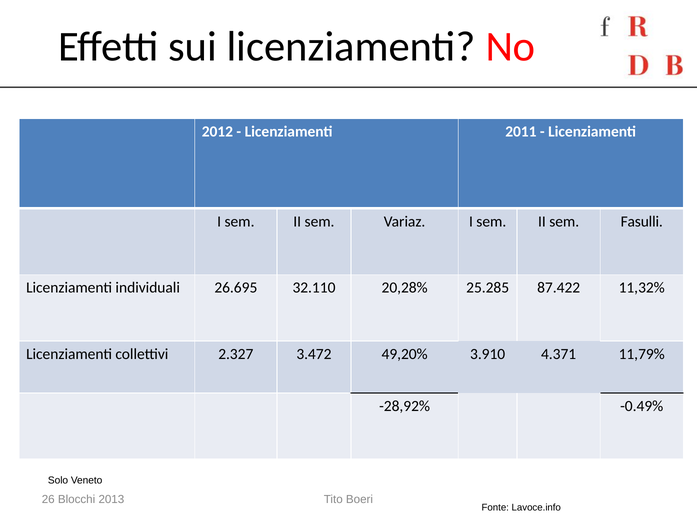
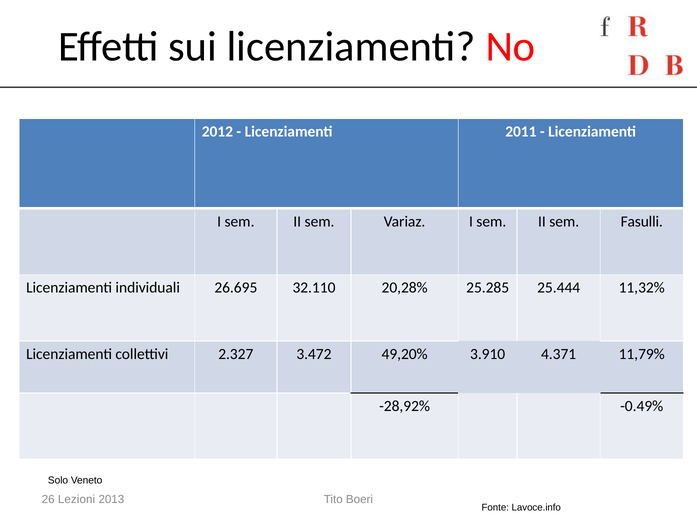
87.422: 87.422 -> 25.444 (559, 288)
Blocchi: Blocchi -> Lezioni (77, 499)
